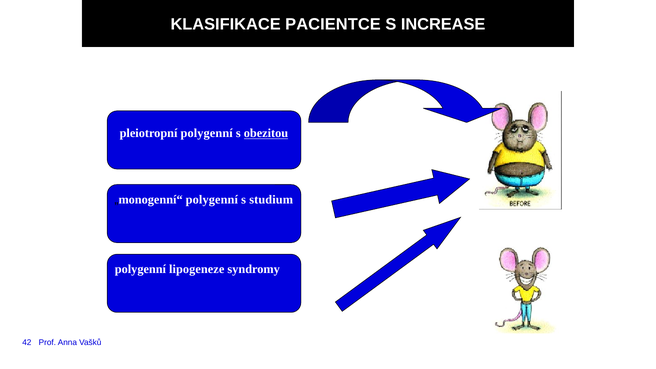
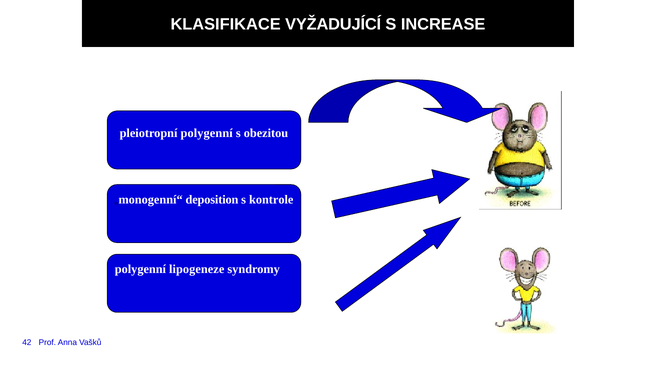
PACIENTCE: PACIENTCE -> VYŽADUJÍCÍ (333, 24)
obezitou underline: present -> none (266, 133)
„monogenní“ polygenní: polygenní -> deposition (212, 200)
studium: studium -> kontrole (271, 200)
